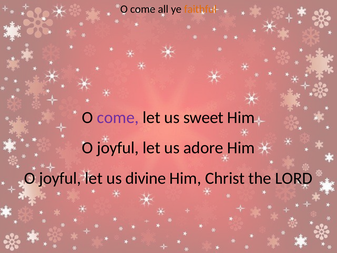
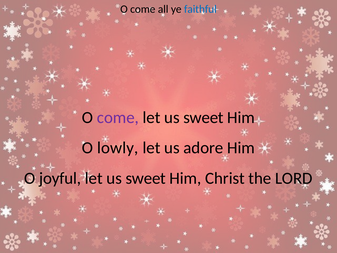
faithful colour: orange -> blue (200, 9)
joyful: joyful -> lowly (118, 148)
divine: divine -> sweet (146, 178)
